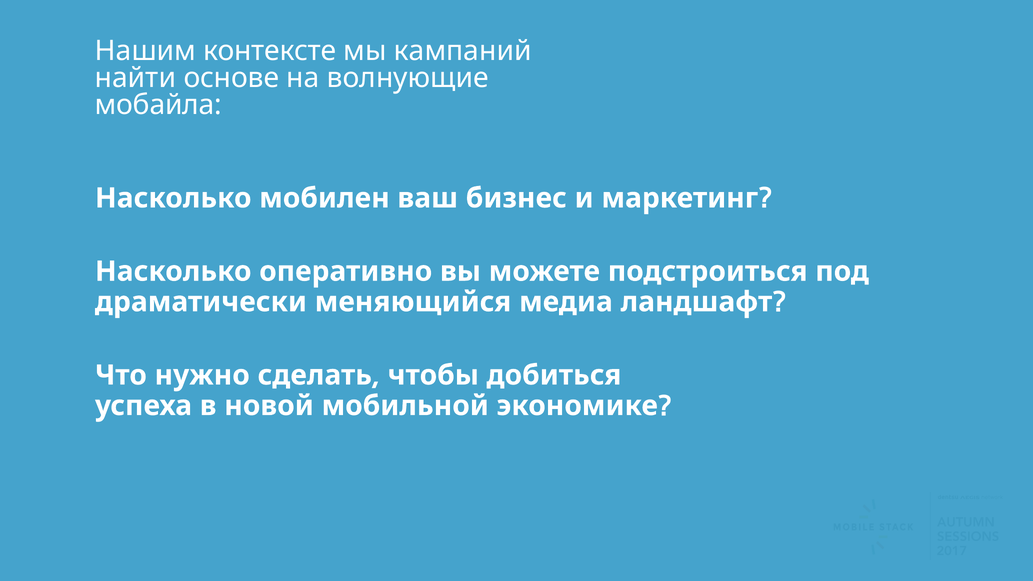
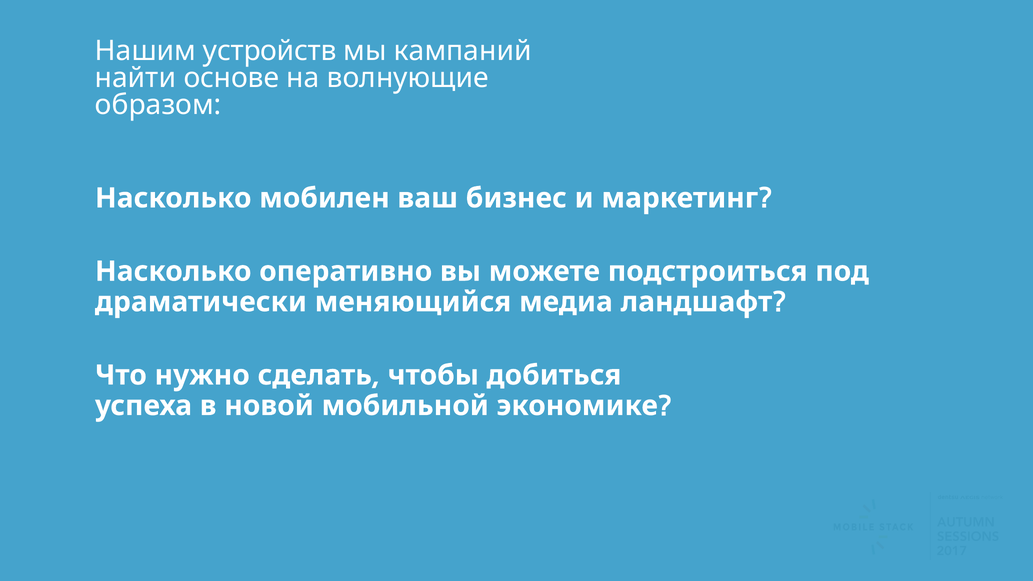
контексте: контексте -> устройств (270, 51)
мобайла: мобайла -> образом (158, 105)
